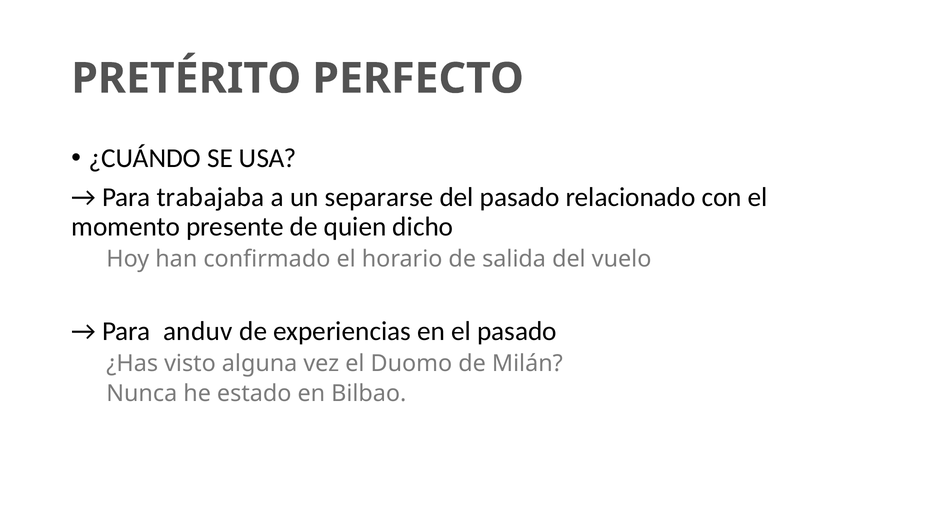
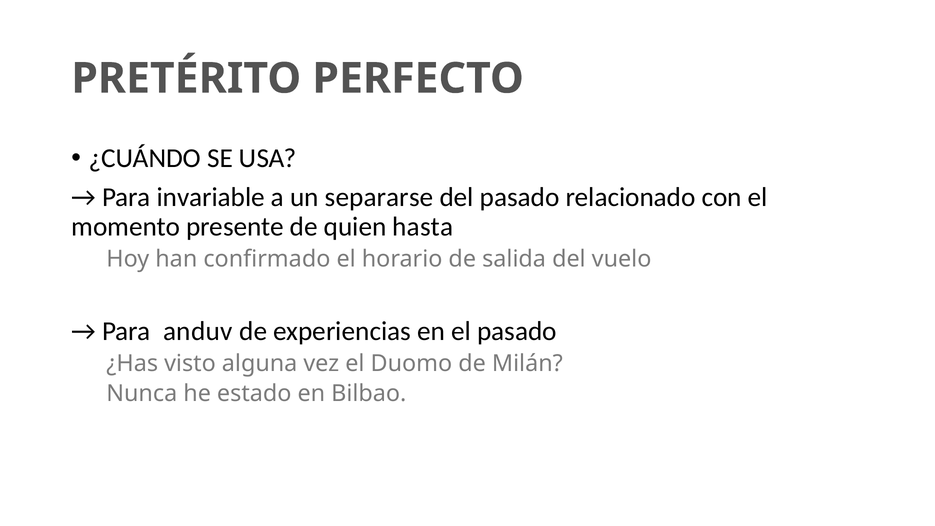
trabajaba: trabajaba -> invariable (211, 197)
dicho: dicho -> hasta (423, 227)
